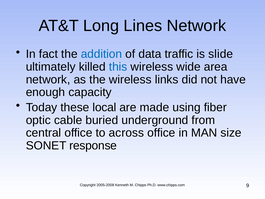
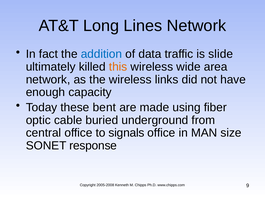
this colour: blue -> orange (118, 67)
local: local -> bent (104, 107)
across: across -> signals (126, 133)
